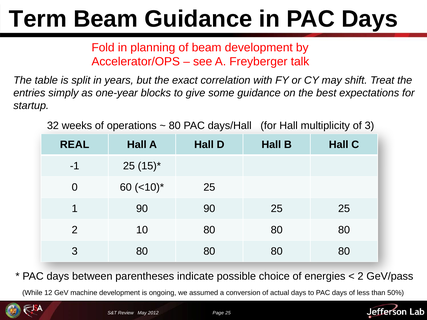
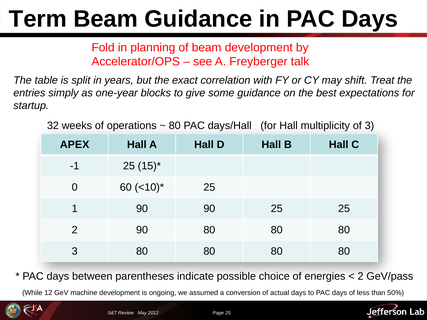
REAL: REAL -> APEX (75, 145)
2 10: 10 -> 90 (142, 230)
